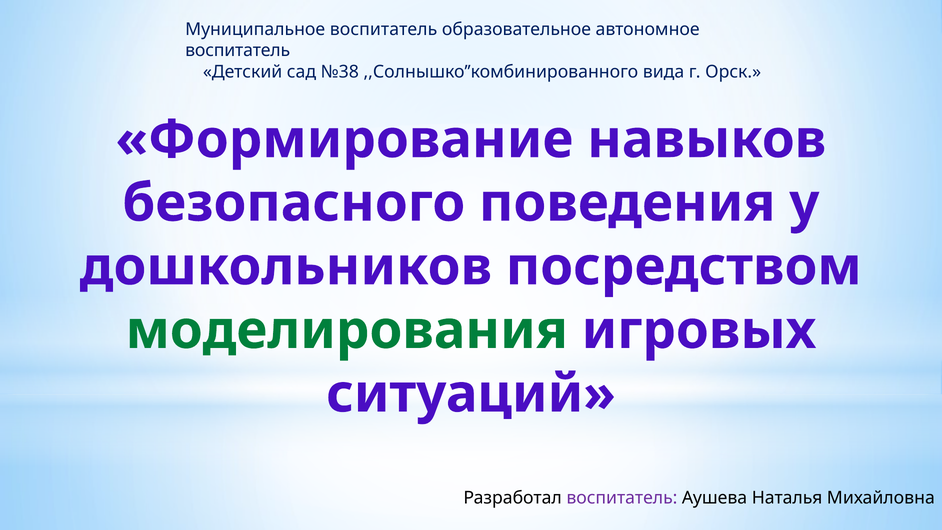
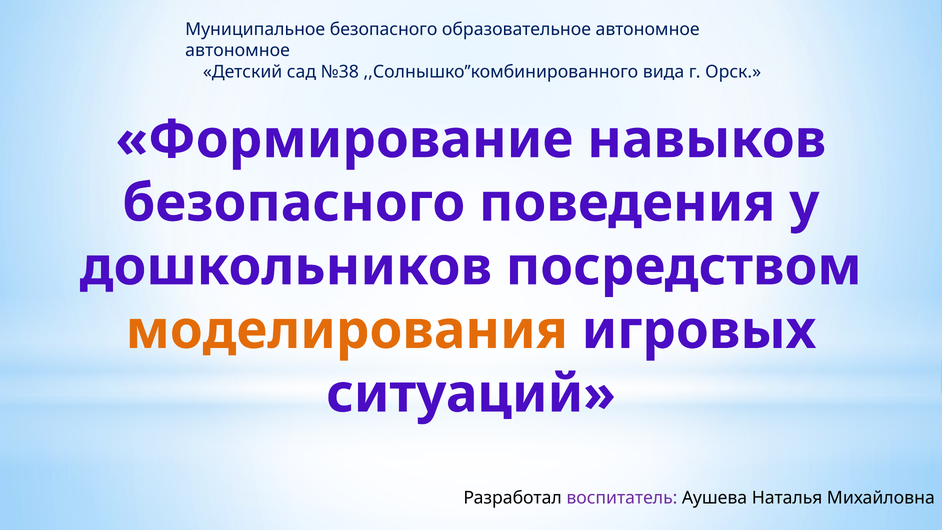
Муниципальное воспитатель: воспитатель -> безопасного (384, 29)
воспитатель: воспитатель -> автономное (238, 51)
моделирования colour: green -> orange (347, 330)
